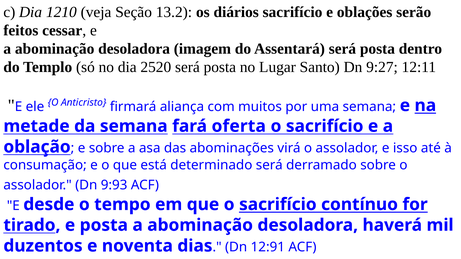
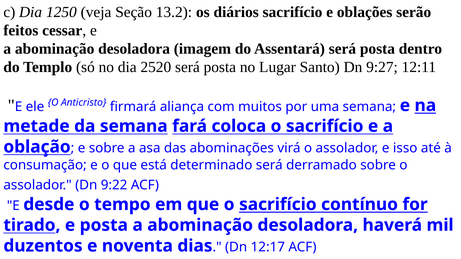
1210: 1210 -> 1250 (61, 12)
oferta: oferta -> coloca (239, 126)
9:93: 9:93 -> 9:22 (114, 185)
12:91: 12:91 -> 12:17 (268, 247)
